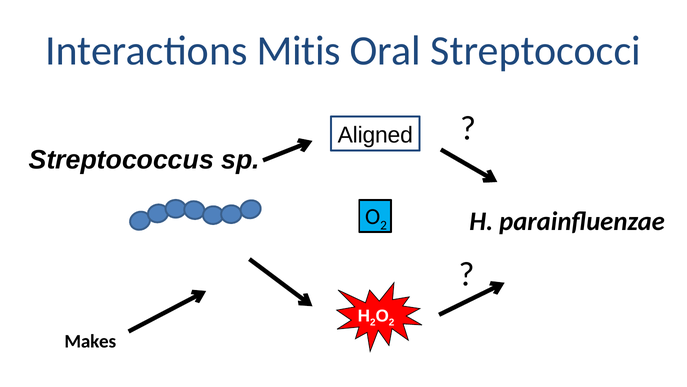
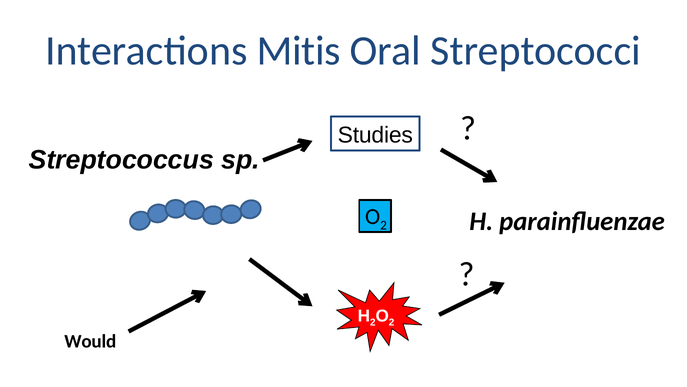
Aligned: Aligned -> Studies (375, 135)
Makes: Makes -> Would (90, 341)
